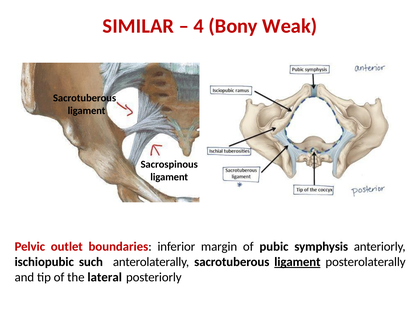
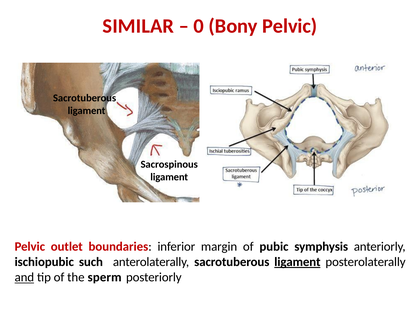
4: 4 -> 0 (199, 26)
Bony Weak: Weak -> Pelvic (290, 26)
and underline: none -> present (24, 277)
lateral: lateral -> sperm (105, 277)
